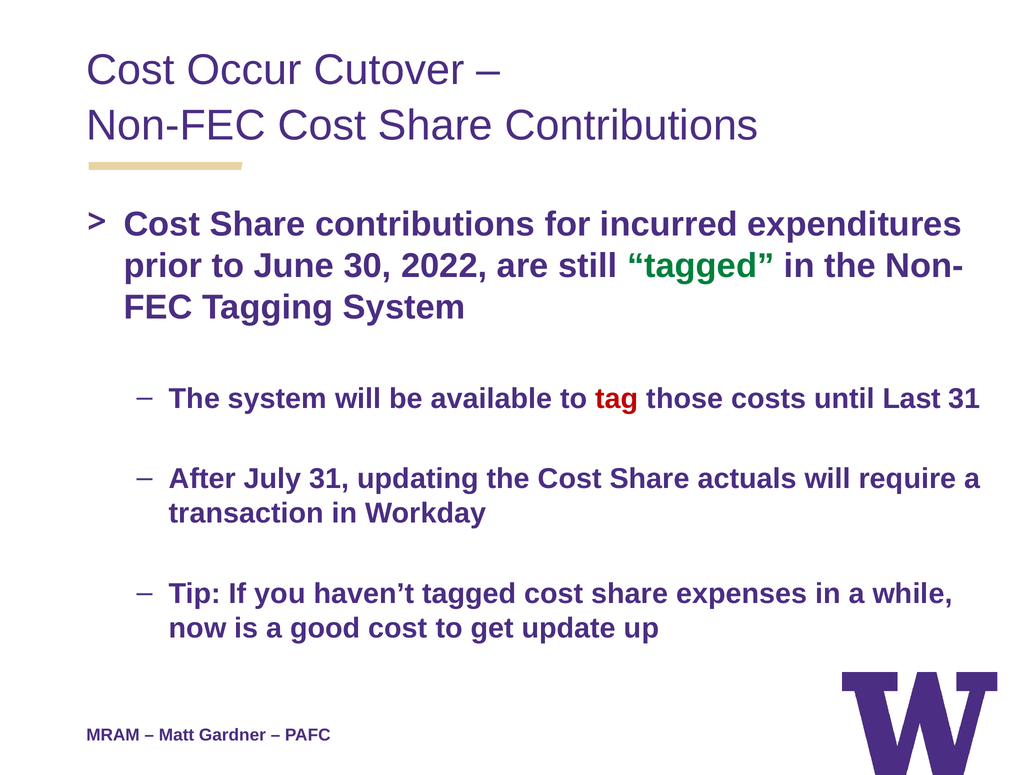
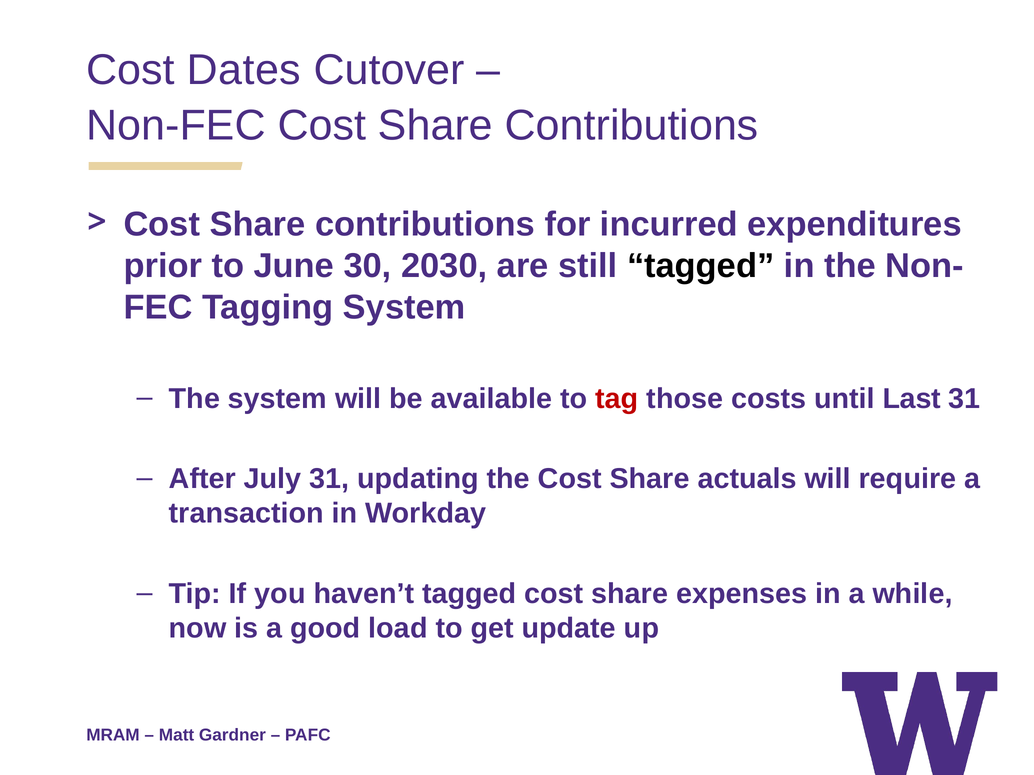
Occur: Occur -> Dates (244, 70)
2022: 2022 -> 2030 (444, 266)
tagged colour: green -> black (701, 266)
good cost: cost -> load (398, 629)
